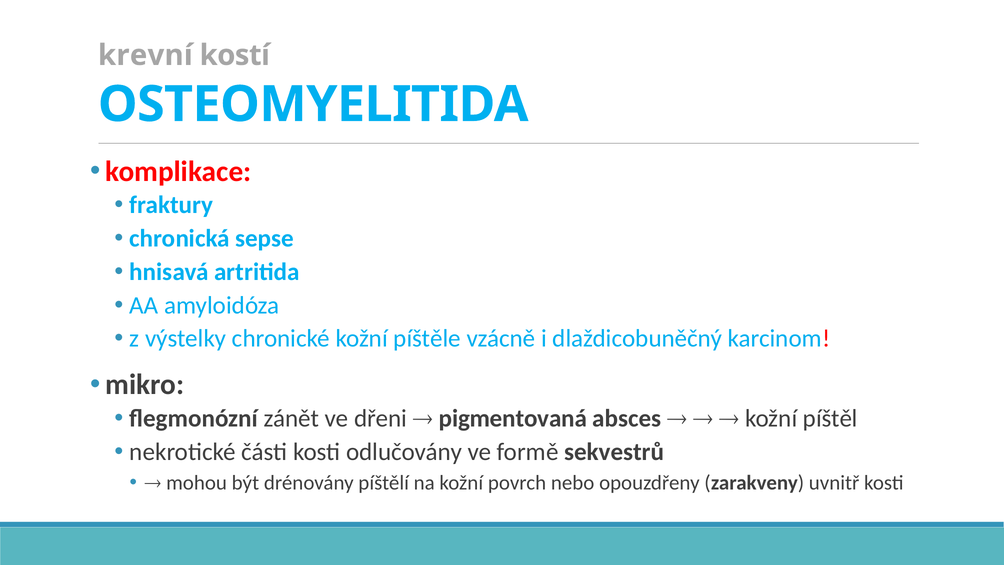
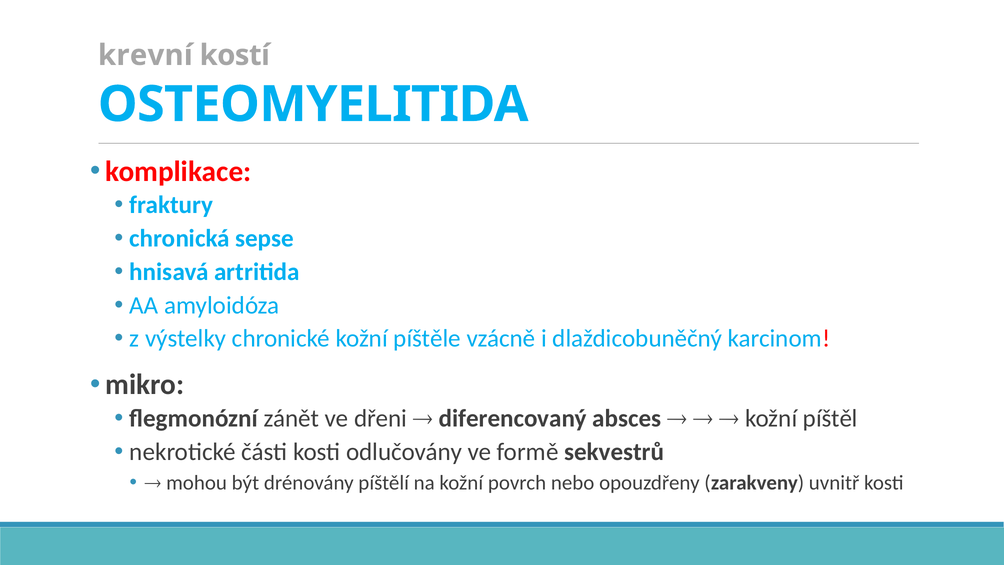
pigmentovaná: pigmentovaná -> diferencovaný (513, 418)
